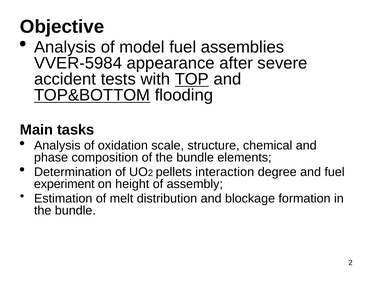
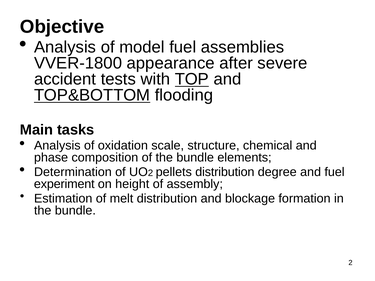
VVER-5984: VVER-5984 -> VVER-1800 (78, 63)
pellets interaction: interaction -> distribution (225, 172)
